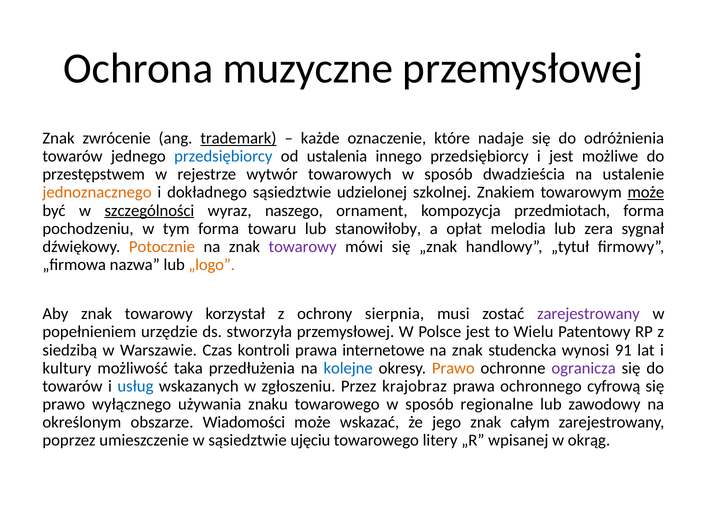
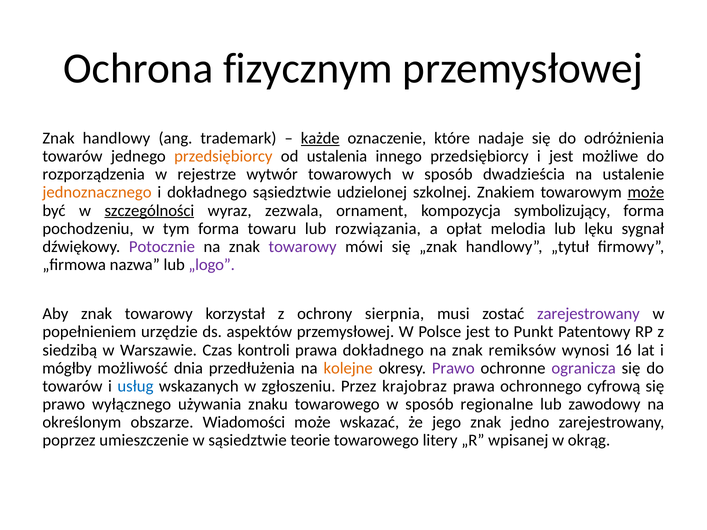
muzyczne: muzyczne -> fizycznym (308, 68)
Znak zwrócenie: zwrócenie -> handlowy (116, 138)
trademark underline: present -> none (238, 138)
każde underline: none -> present (320, 138)
przedsiębiorcy colour: blue -> orange (223, 156)
przestępstwem: przestępstwem -> rozporządzenia (94, 175)
naszego: naszego -> zezwala (294, 211)
przedmiotach: przedmiotach -> symbolizujący (562, 211)
stanowiłoby: stanowiłoby -> rozwiązania (378, 229)
zera: zera -> lęku (599, 229)
Potocznie colour: orange -> purple (162, 247)
„logo colour: orange -> purple (212, 265)
stworzyła: stworzyła -> aspektów (259, 332)
Wielu: Wielu -> Punkt (533, 332)
prawa internetowe: internetowe -> dokładnego (383, 350)
studencka: studencka -> remiksów (522, 350)
91: 91 -> 16 (623, 350)
kultury: kultury -> mógłby (67, 368)
taka: taka -> dnia (188, 368)
kolejne colour: blue -> orange (348, 368)
Prawo colour: orange -> purple (453, 368)
całym: całym -> jedno (530, 422)
ujęciu: ujęciu -> teorie (310, 440)
